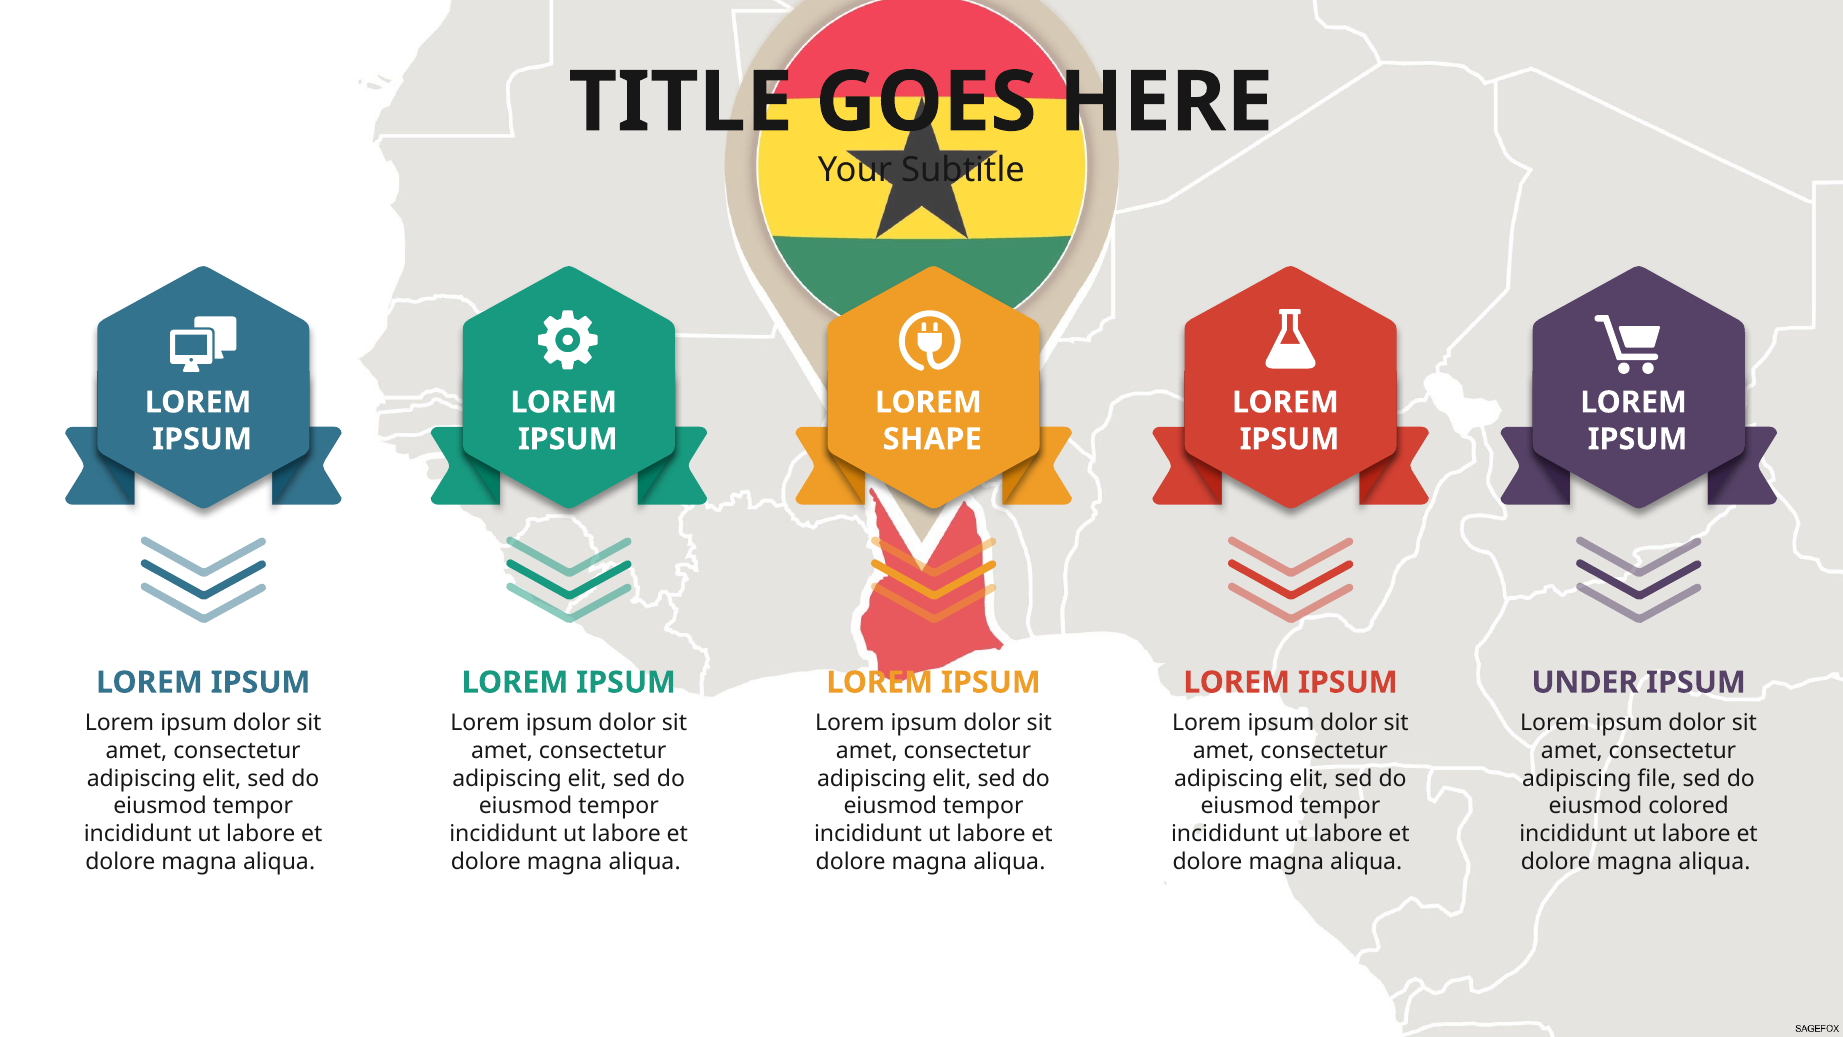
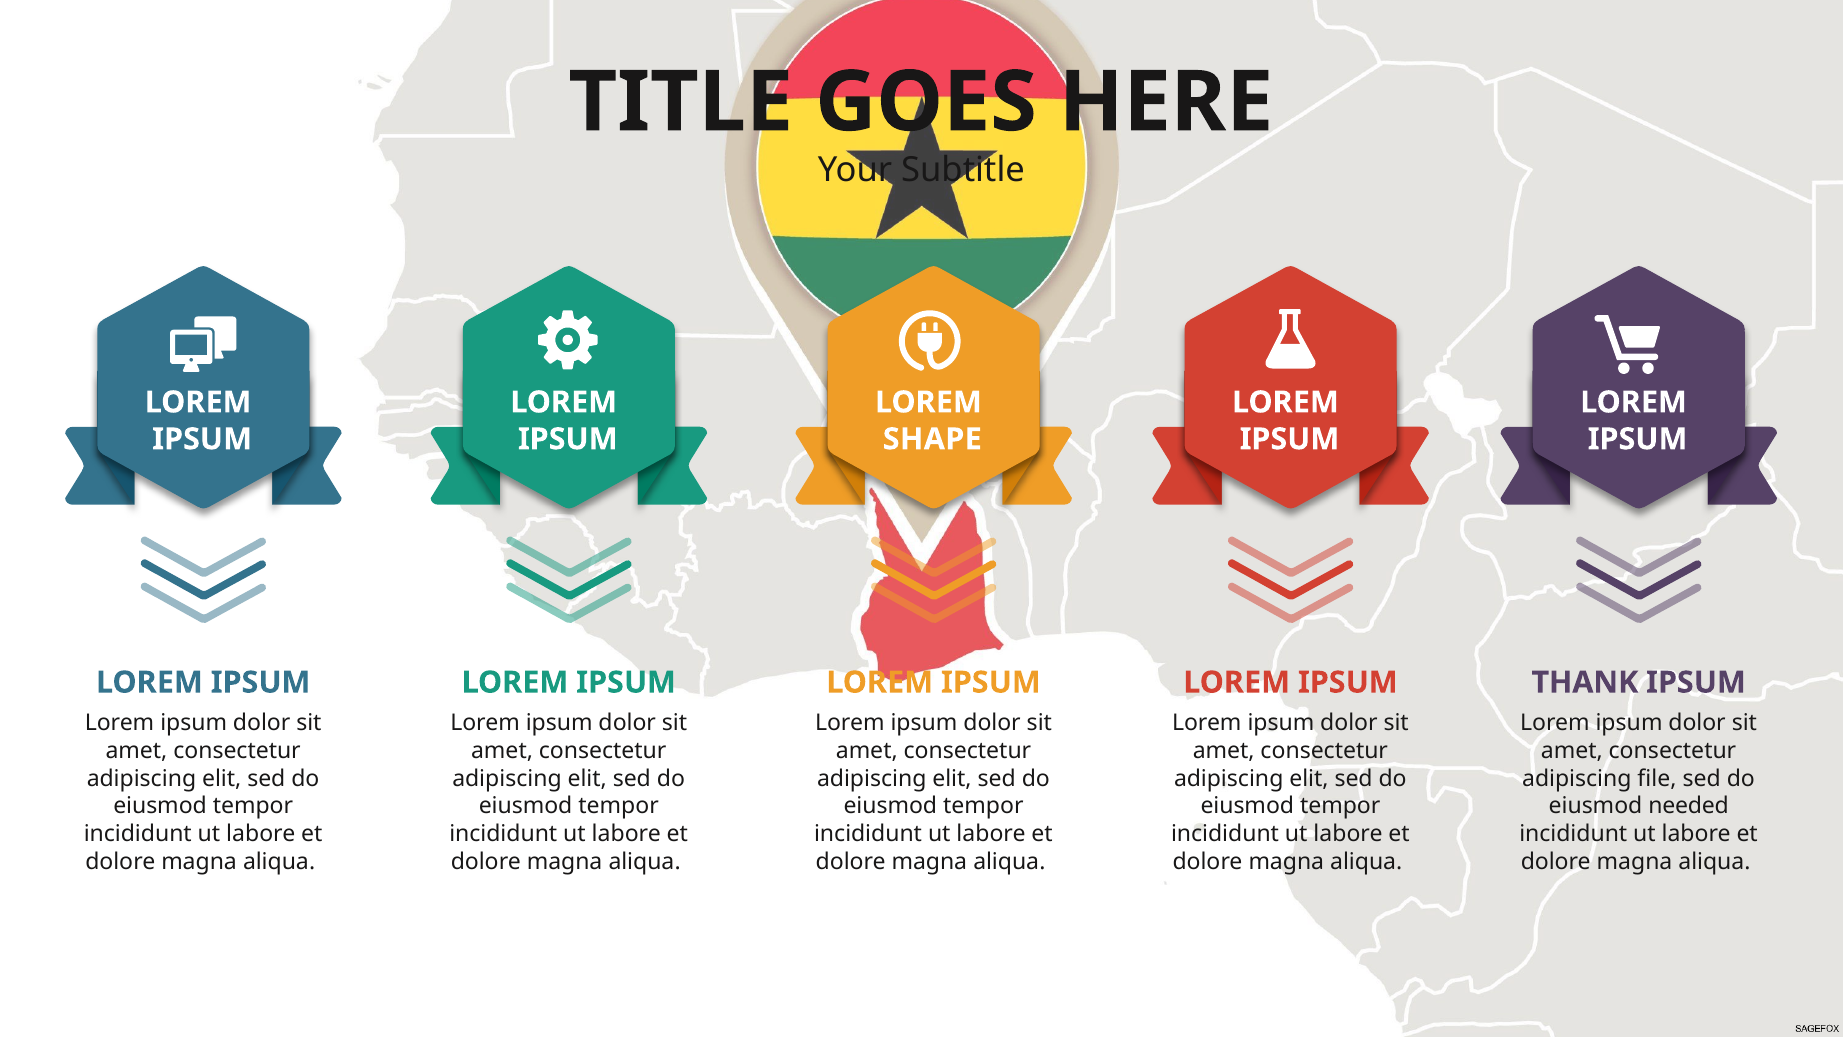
UNDER: UNDER -> THANK (1585, 682)
colored: colored -> needed (1689, 806)
